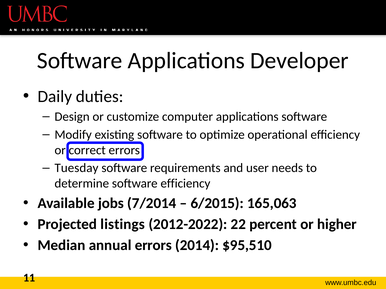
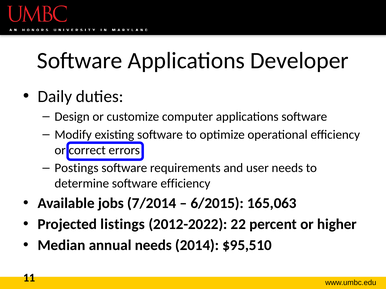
Tuesday: Tuesday -> Postings (77, 168)
annual errors: errors -> needs (153, 246)
